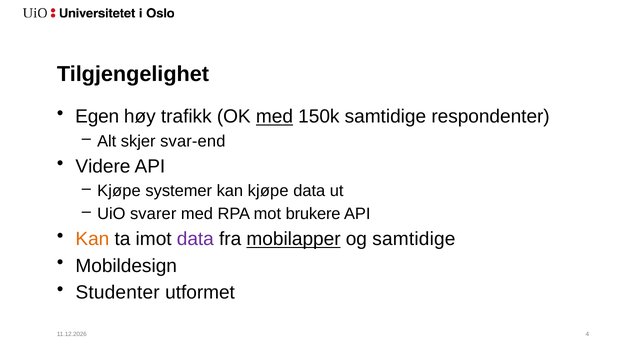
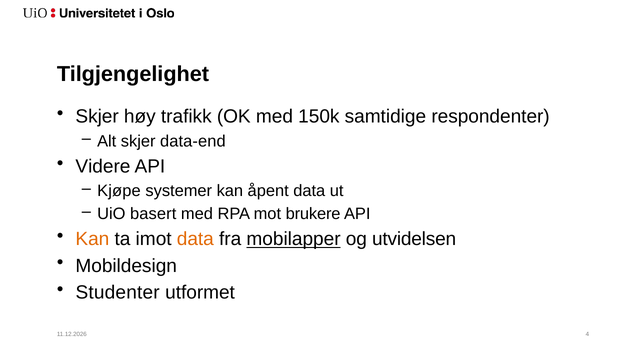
Egen: Egen -> Skjer (97, 117)
med underline: present -> none (274, 117)
svar-end: svar-end -> data-end (193, 141)
kan kjøpe: kjøpe -> åpent (268, 191)
svarer: svarer -> basert (153, 214)
data colour: purple -> orange (195, 239)
og samtidige: samtidige -> utvidelsen (414, 239)
